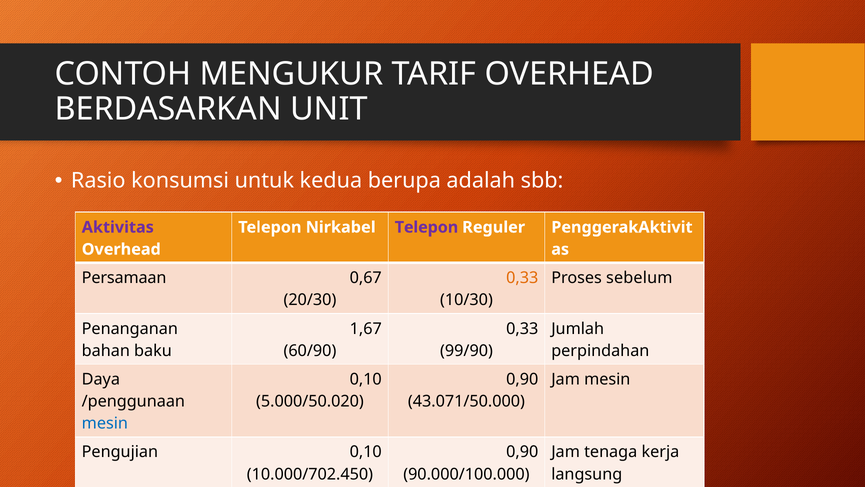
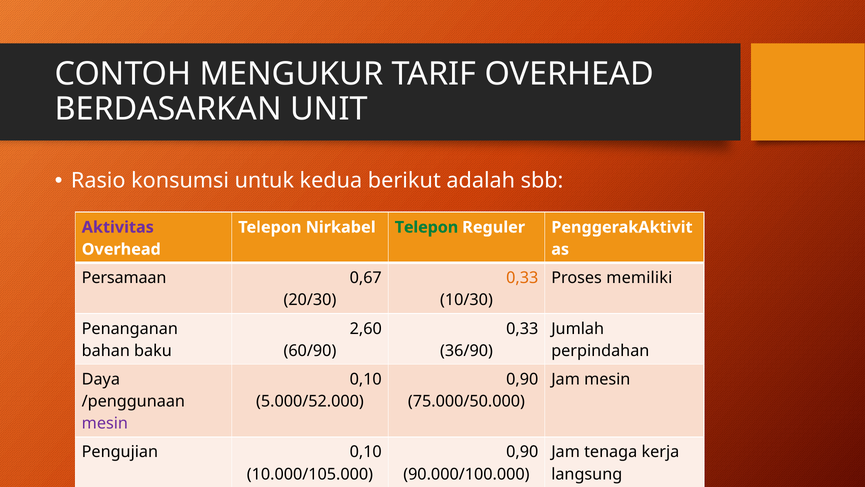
berupa: berupa -> berikut (404, 181)
Telepon colour: purple -> green (426, 227)
sebelum: sebelum -> memiliki (639, 278)
1,67: 1,67 -> 2,60 (366, 328)
99/90: 99/90 -> 36/90 (467, 350)
5.000/50.020: 5.000/50.020 -> 5.000/52.000 (310, 401)
43.071/50.000: 43.071/50.000 -> 75.000/50.000 (466, 401)
mesin colour: blue -> purple (105, 423)
10.000/702.450: 10.000/702.450 -> 10.000/105.000 (310, 474)
